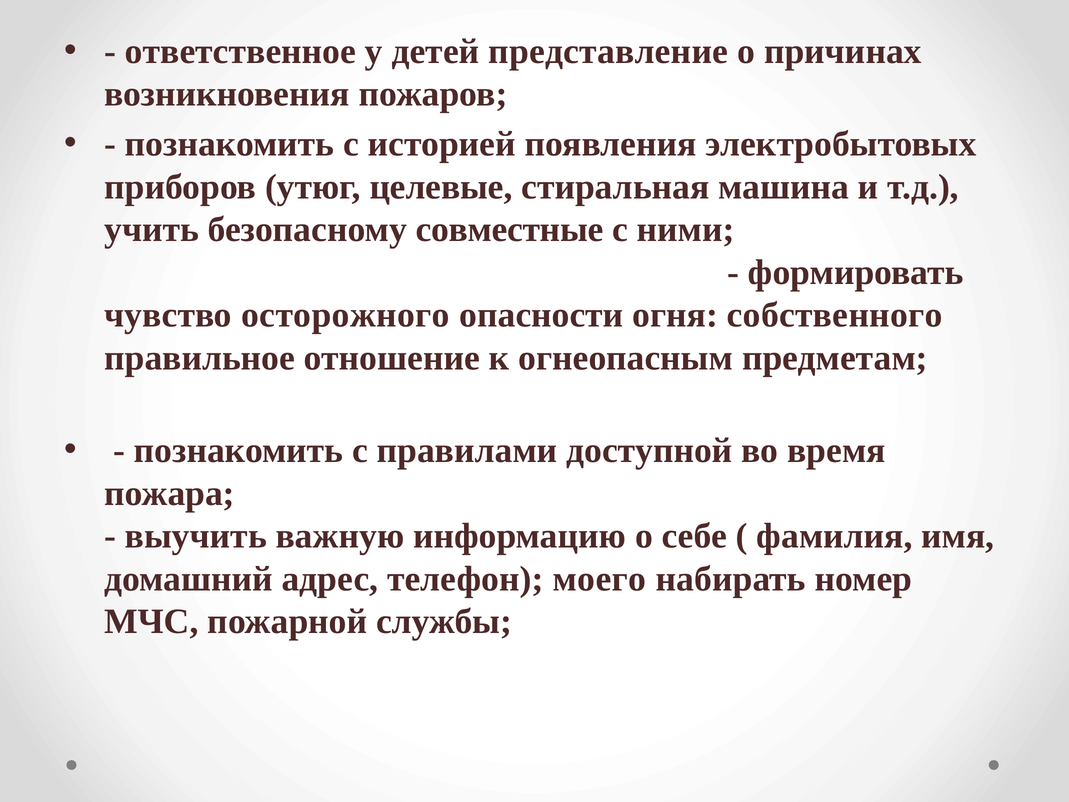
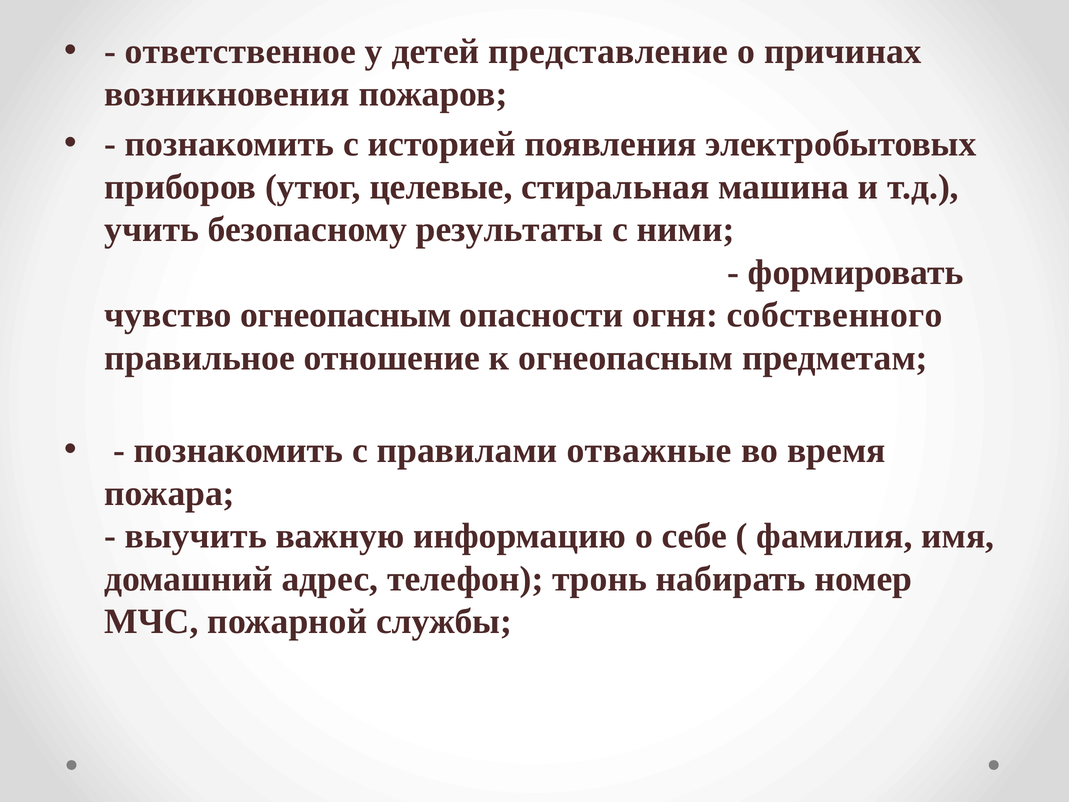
совместные: совместные -> результаты (510, 229)
чувство осторожного: осторожного -> огнеопасным (346, 315)
доступной: доступной -> отважные (649, 450)
моего: моего -> тронь (600, 579)
